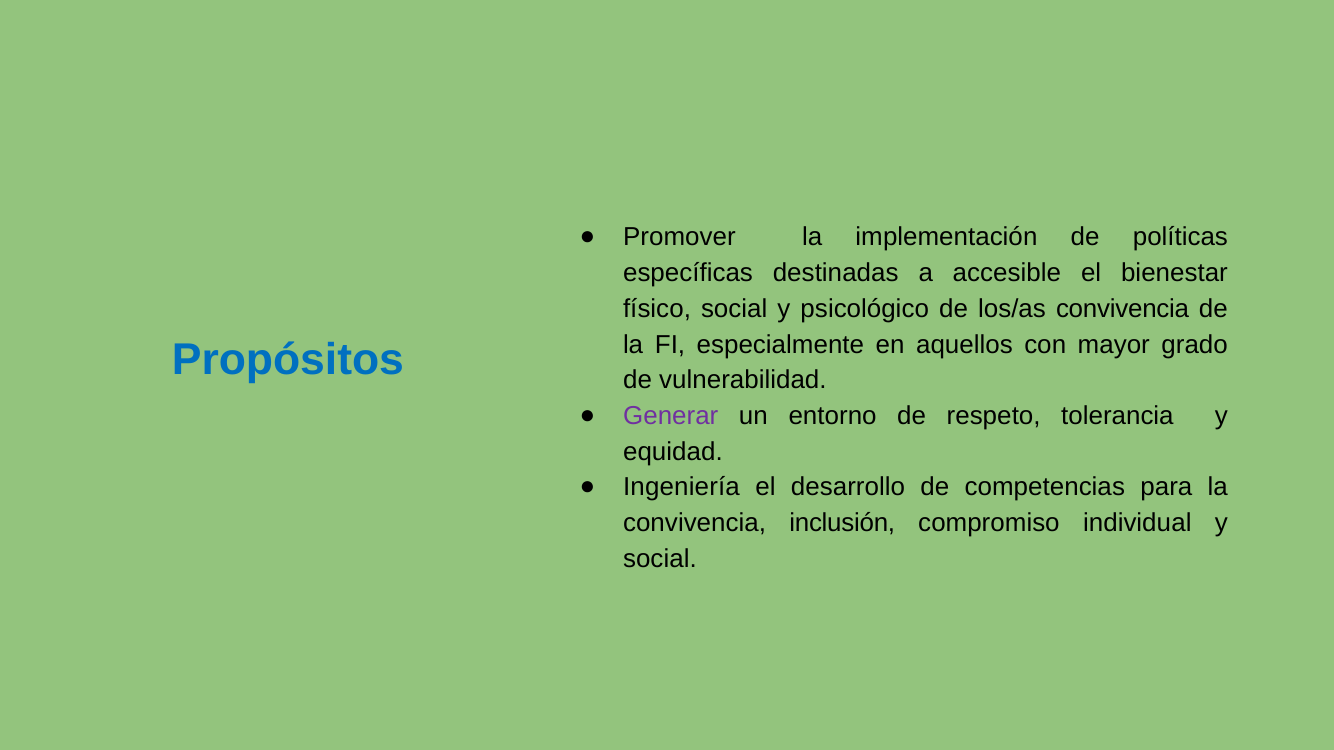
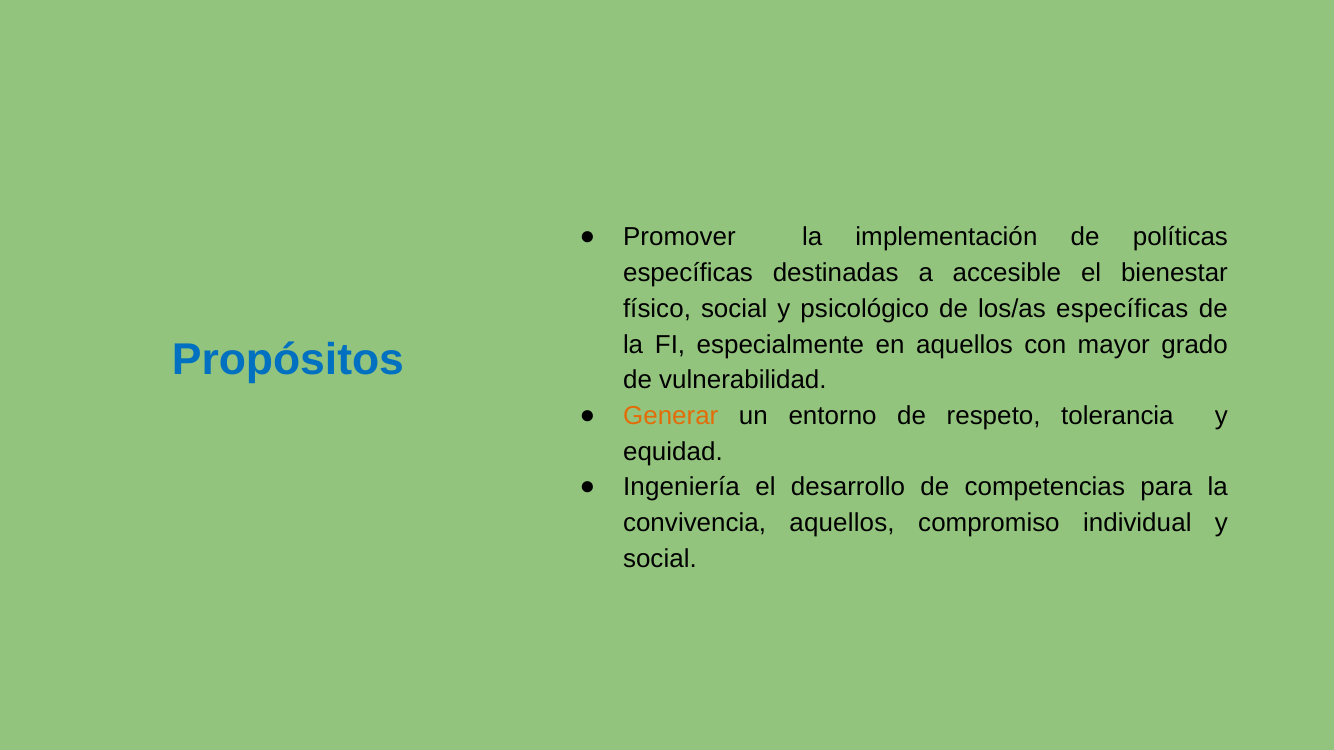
los/as convivencia: convivencia -> específicas (1122, 309)
Generar colour: purple -> orange (671, 416)
convivencia inclusión: inclusión -> aquellos (842, 523)
